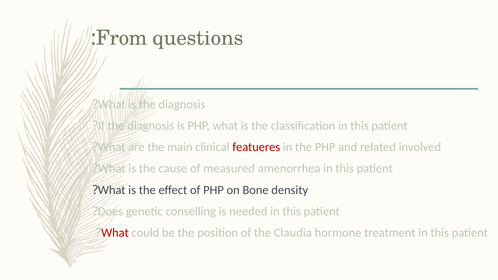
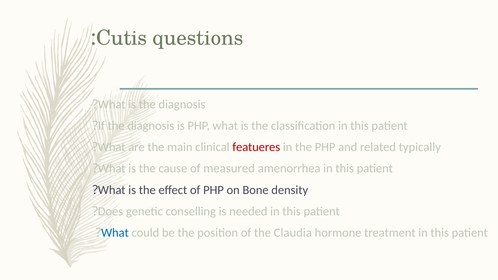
From: From -> Cutis (122, 38)
involved: involved -> typically (420, 147)
What colour: red -> blue (115, 233)
